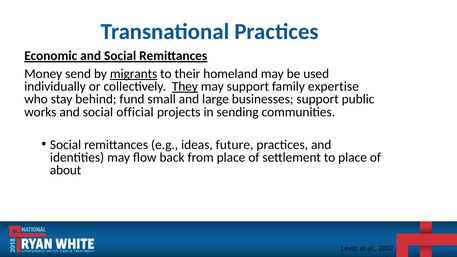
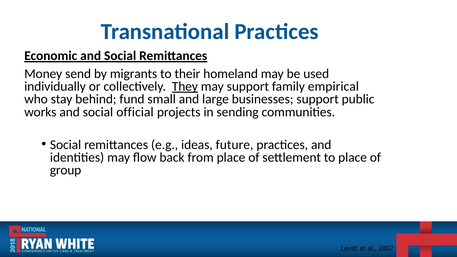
migrants underline: present -> none (134, 74)
expertise: expertise -> empirical (333, 86)
about: about -> group (66, 170)
